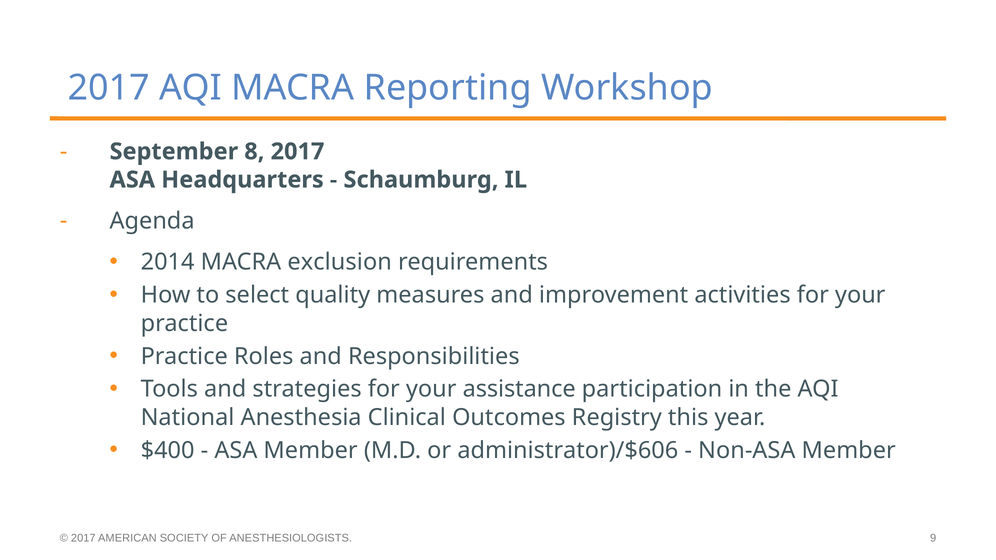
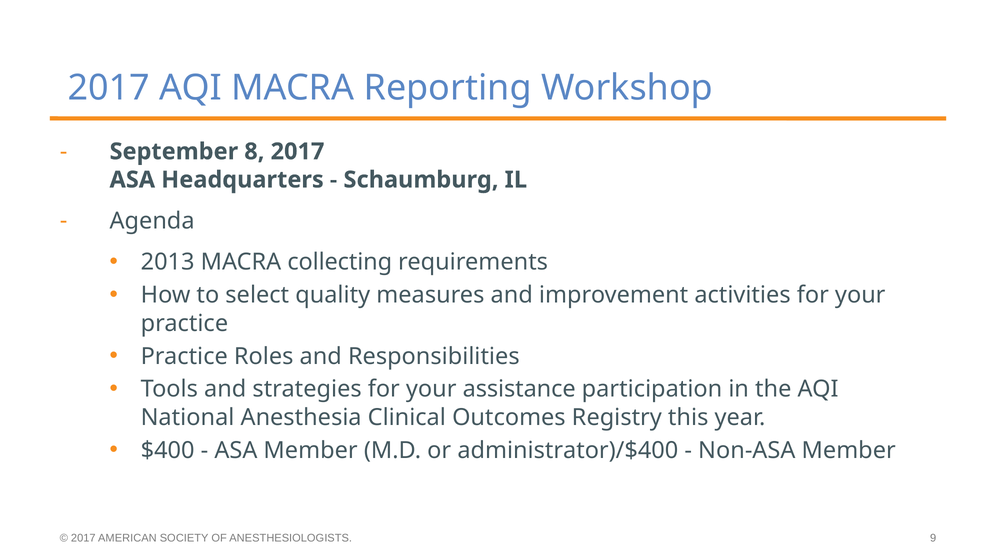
2014: 2014 -> 2013 (168, 262)
exclusion: exclusion -> collecting (340, 262)
administrator)/$606: administrator)/$606 -> administrator)/$400 (568, 451)
